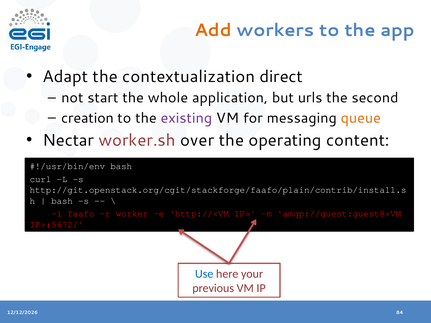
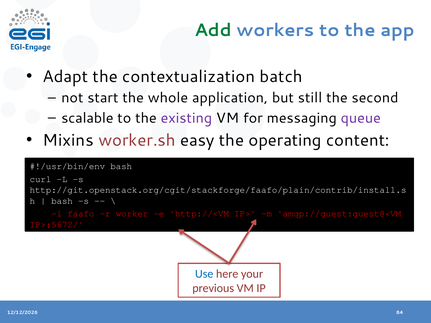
Add colour: orange -> green (213, 30)
direct: direct -> batch (281, 77)
urls: urls -> still (310, 98)
creation: creation -> scalable (87, 118)
queue colour: orange -> purple (361, 118)
Nectar: Nectar -> Mixins (68, 140)
over: over -> easy (197, 140)
